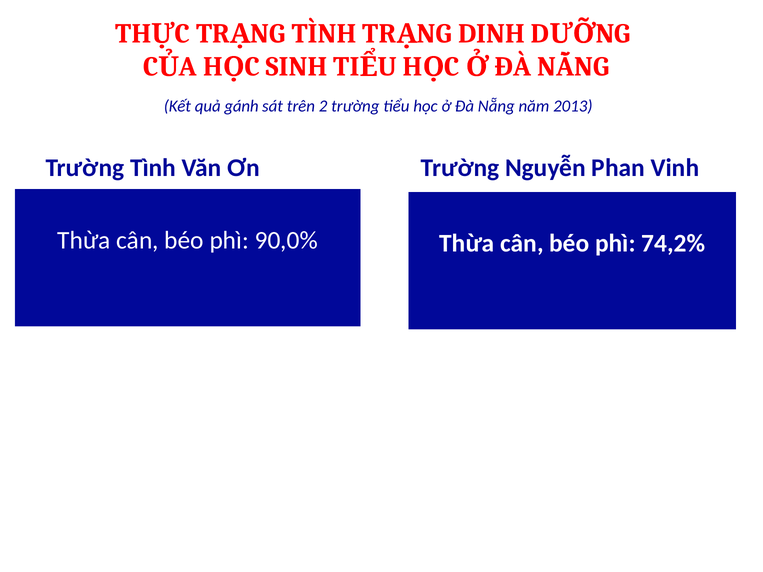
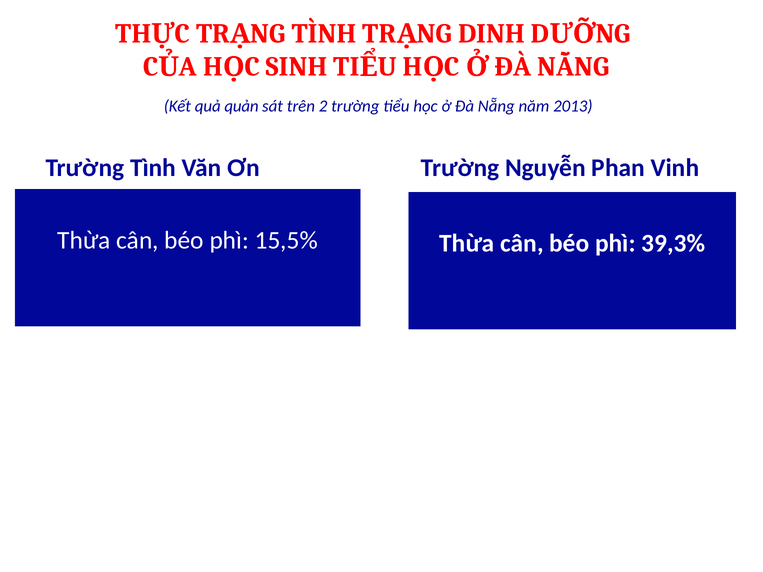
gánh: gánh -> quản (242, 106)
90,0%: 90,0% -> 15,5% (286, 241)
74,2%: 74,2% -> 39,3% (673, 244)
